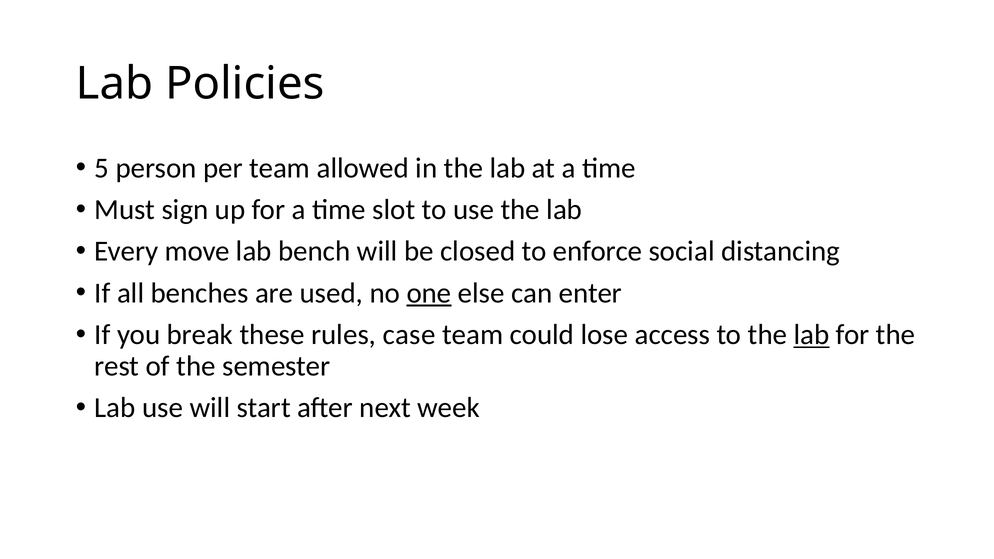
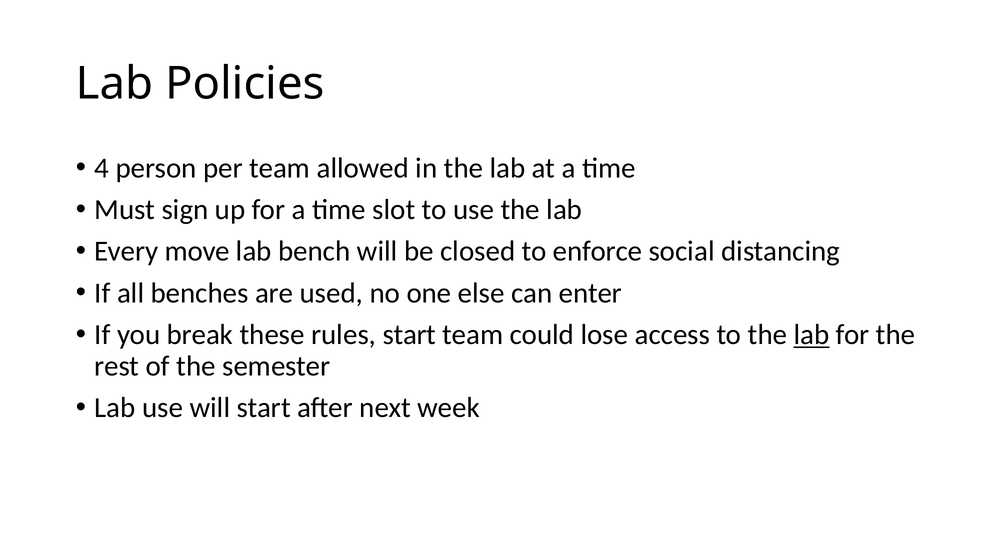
5: 5 -> 4 (102, 168)
one underline: present -> none (429, 293)
rules case: case -> start (409, 335)
